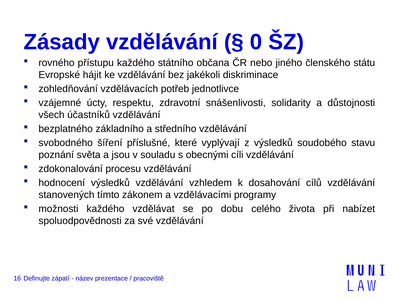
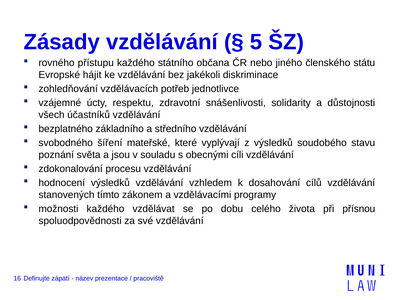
0: 0 -> 5 (256, 42)
příslušné: příslušné -> mateřské (149, 143)
nabízet: nabízet -> přísnou (359, 208)
